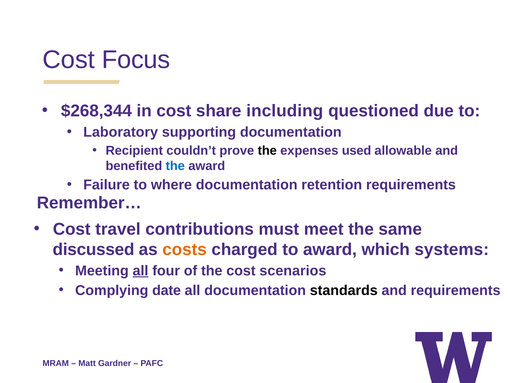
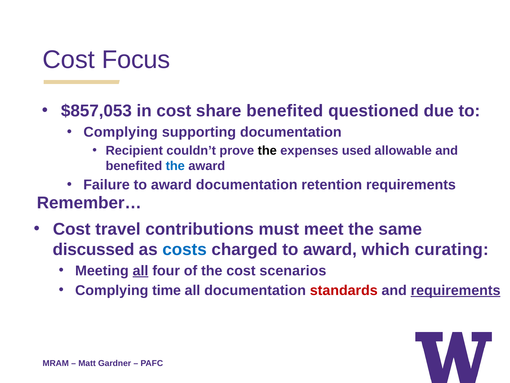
$268,344: $268,344 -> $857,053 (96, 111)
share including: including -> benefited (285, 111)
Laboratory: Laboratory -> Complying (121, 132)
Failure to where: where -> award (171, 185)
costs colour: orange -> blue (185, 249)
systems: systems -> curating (452, 249)
date: date -> time (167, 290)
standards colour: black -> red (344, 290)
requirements underline: none -> present (456, 290)
